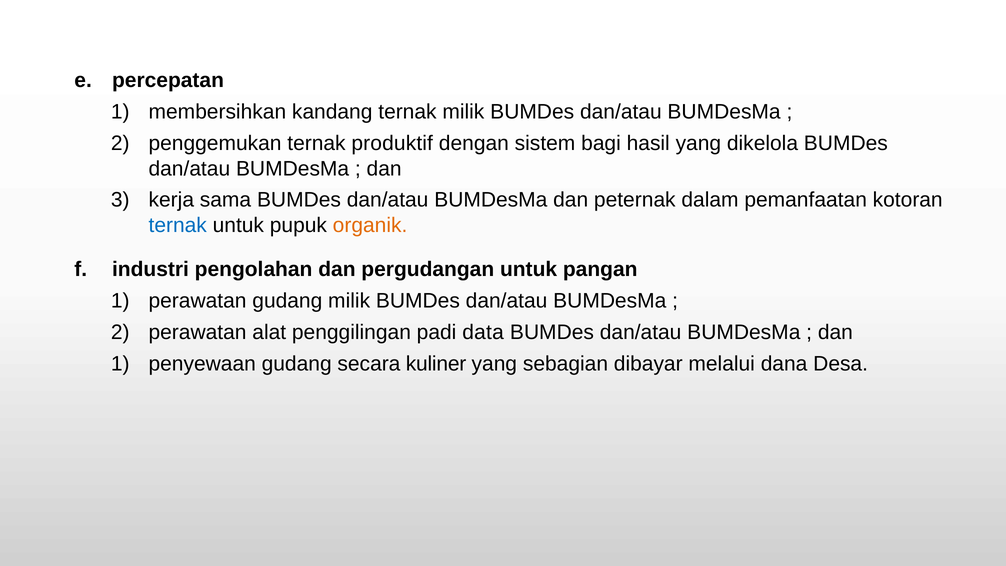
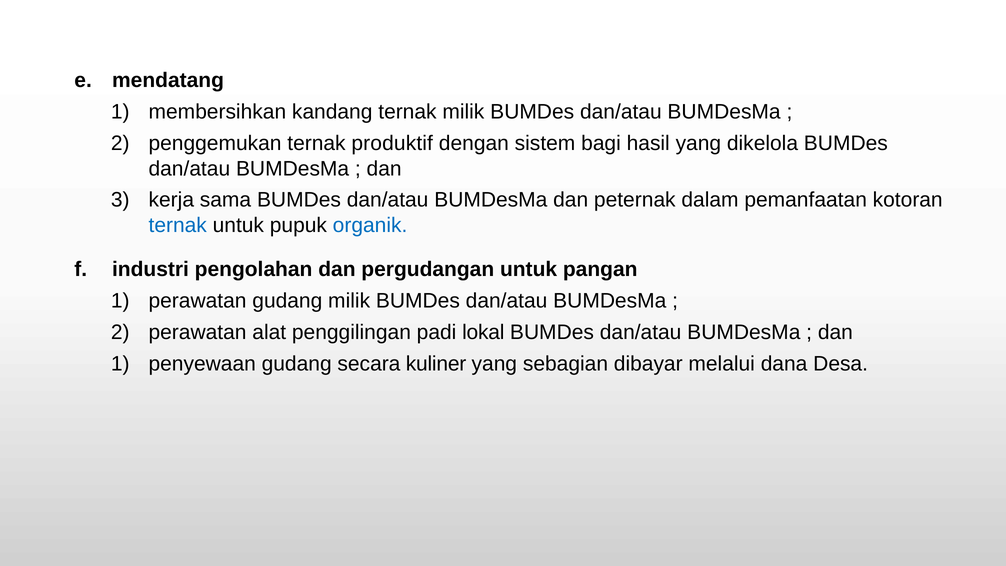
percepatan: percepatan -> mendatang (168, 80)
organik colour: orange -> blue (370, 225)
data: data -> lokal (483, 332)
